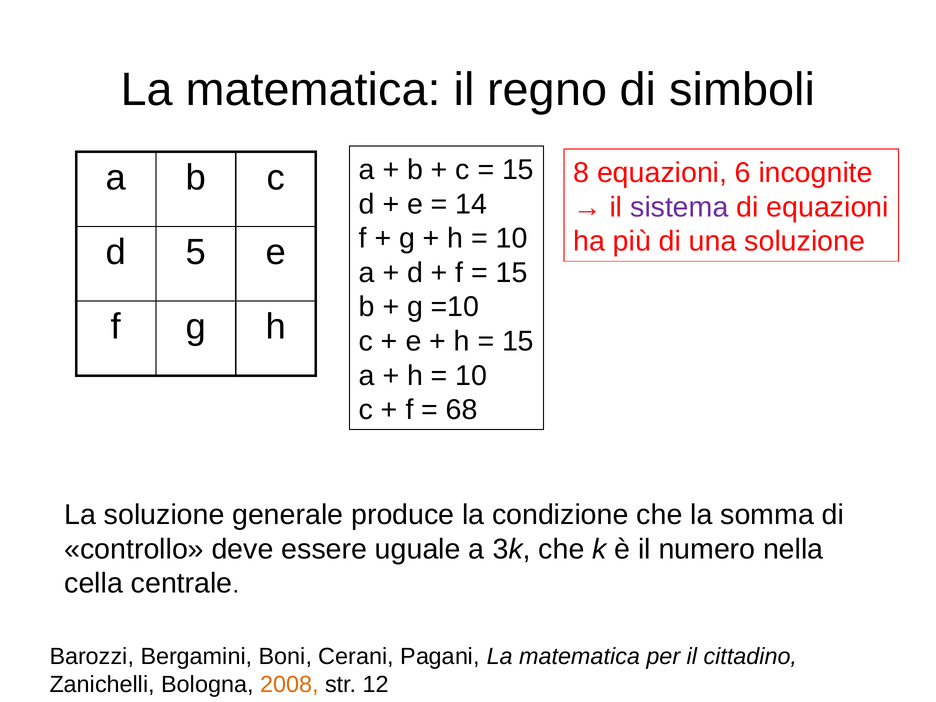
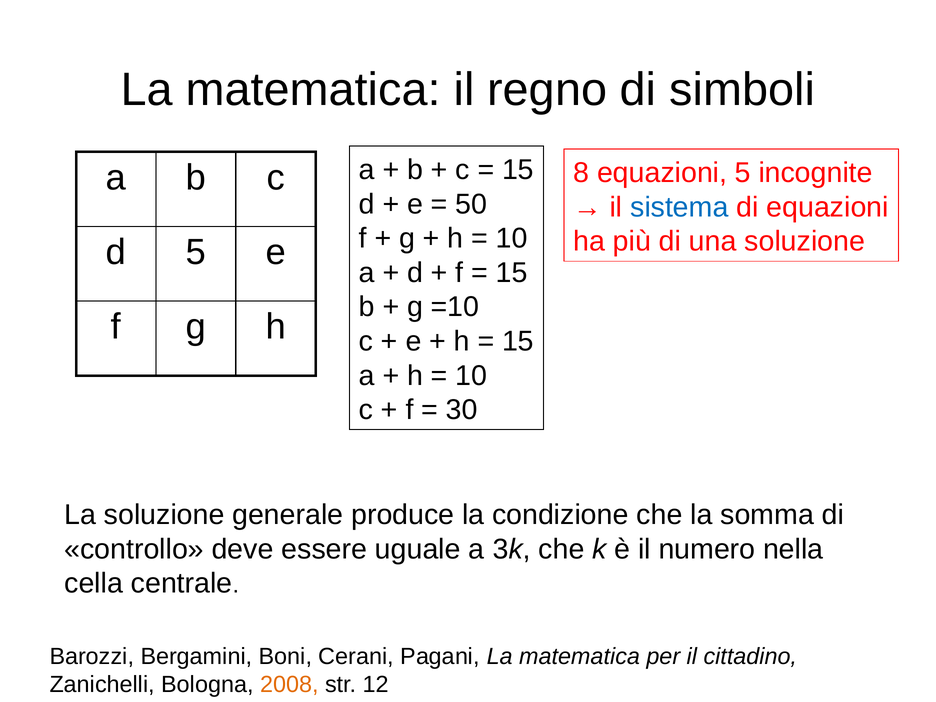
equazioni 6: 6 -> 5 (743, 173)
14: 14 -> 50 (471, 204)
sistema colour: purple -> blue (679, 207)
68: 68 -> 30 (462, 410)
